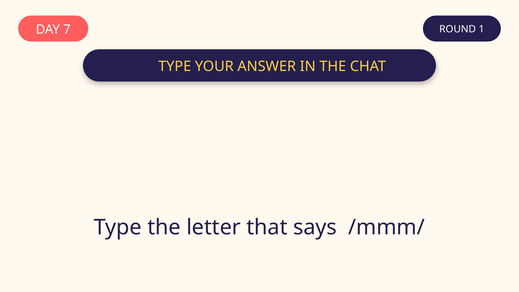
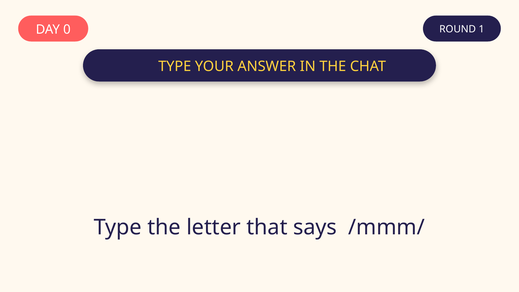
7: 7 -> 0 (67, 29)
